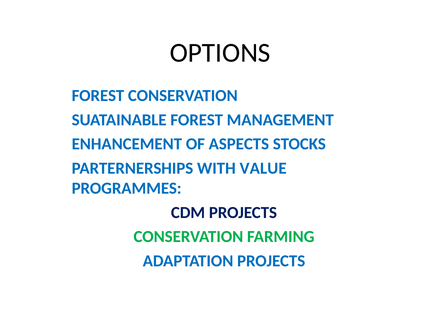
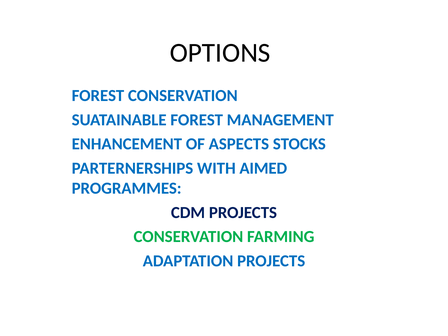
VALUE: VALUE -> AIMED (263, 168)
